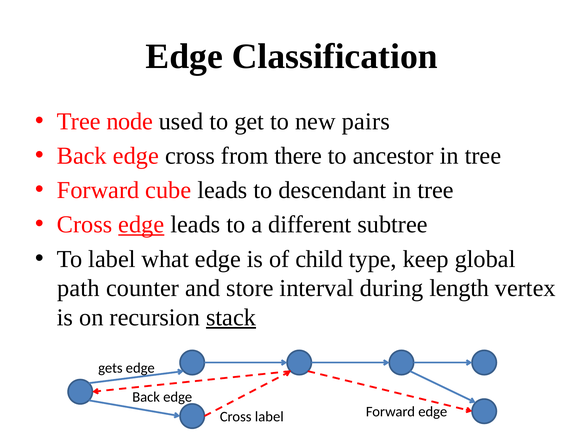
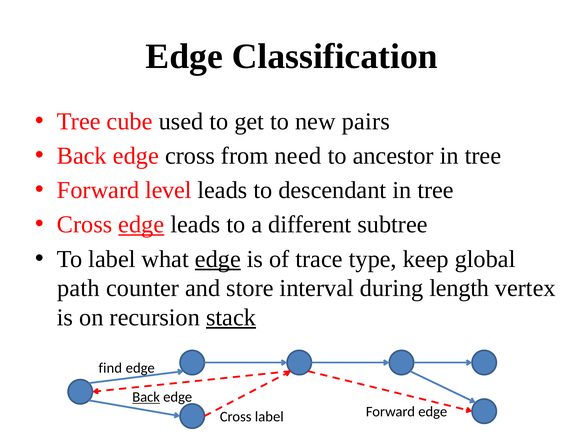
node: node -> cube (130, 121)
there: there -> need (298, 156)
cube: cube -> level (168, 190)
edge underline: none -> present (218, 259)
child: child -> trace (319, 259)
gets: gets -> find (110, 368)
Back underline: none -> present (146, 397)
